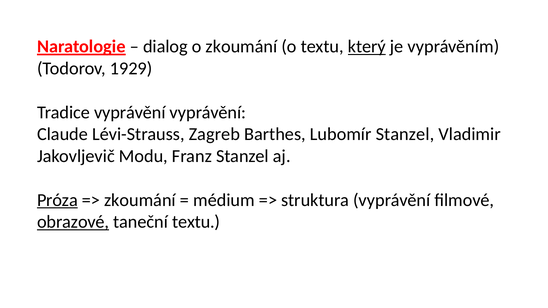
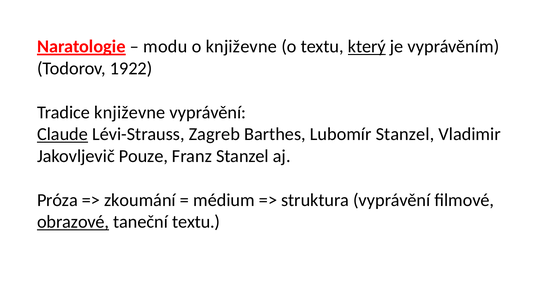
dialog: dialog -> modu (165, 47)
o zkoumání: zkoumání -> književne (241, 47)
1929: 1929 -> 1922 (131, 69)
Tradice vyprávění: vyprávění -> književne (130, 112)
Claude underline: none -> present (63, 134)
Modu: Modu -> Pouze (143, 156)
Próza underline: present -> none (57, 200)
